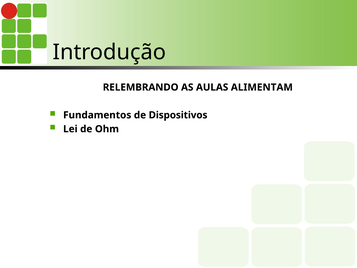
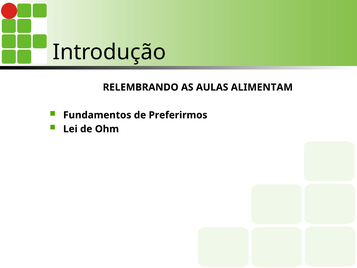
Dispositivos: Dispositivos -> Preferirmos (178, 115)
